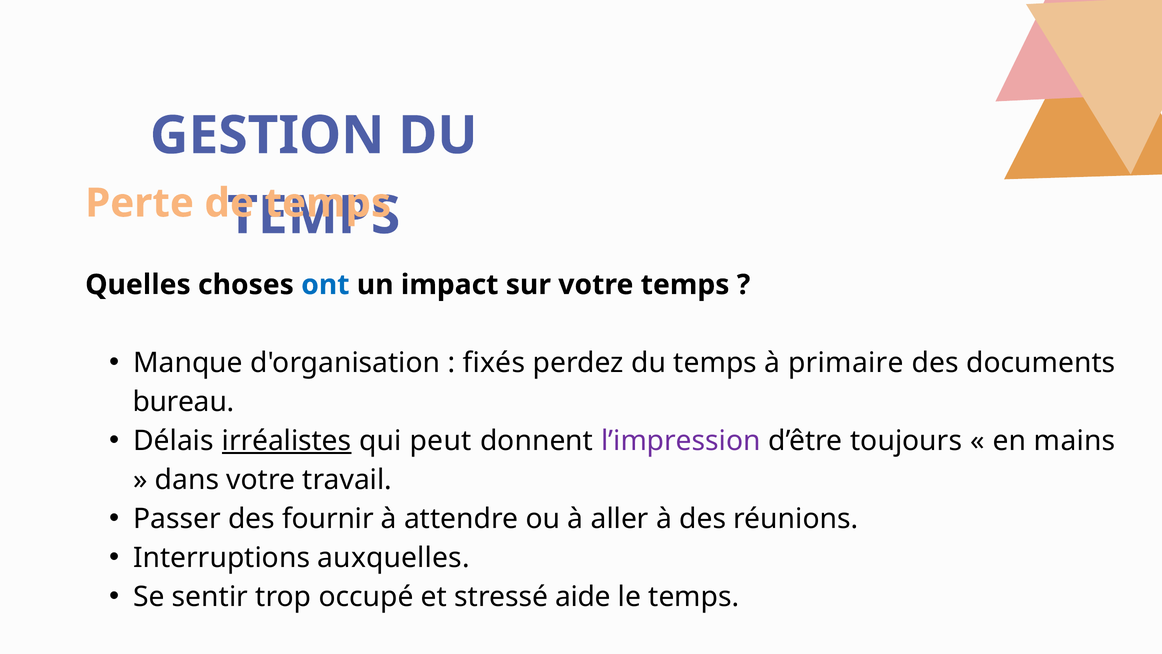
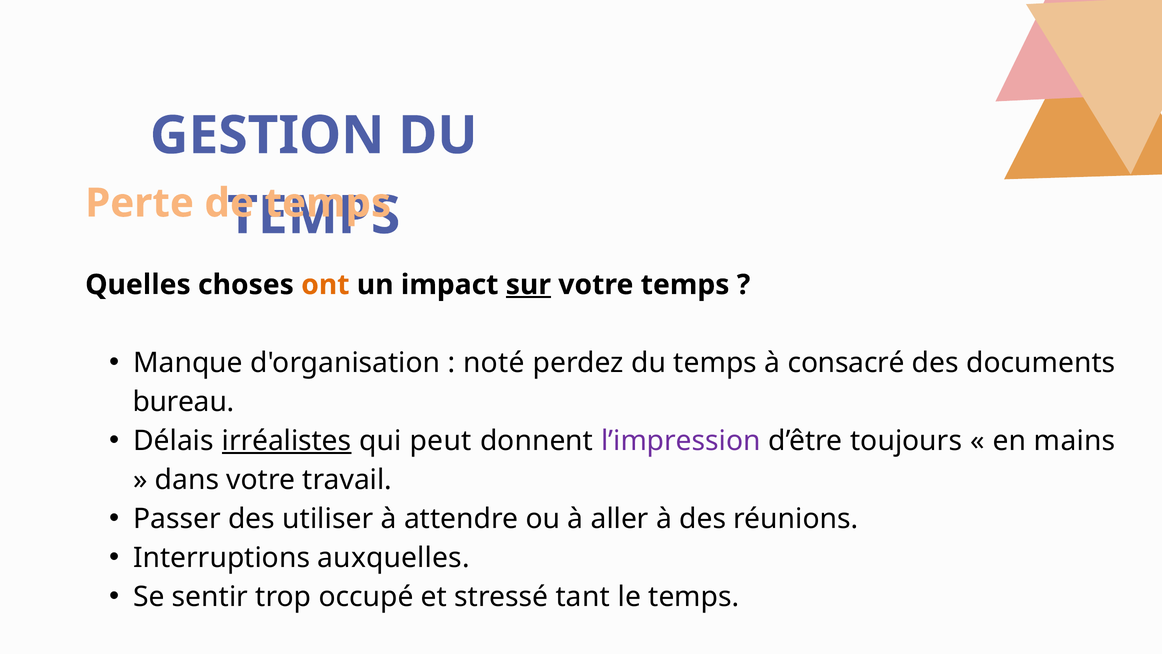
ont colour: blue -> orange (325, 285)
sur underline: none -> present (528, 285)
fixés: fixés -> noté (494, 363)
primaire: primaire -> consacré (846, 363)
fournir: fournir -> utiliser (328, 518)
aide: aide -> tant (583, 596)
